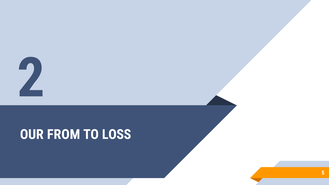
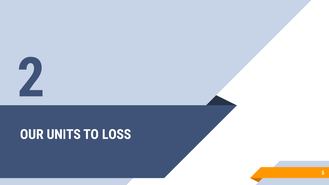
FROM: FROM -> UNITS (64, 134)
